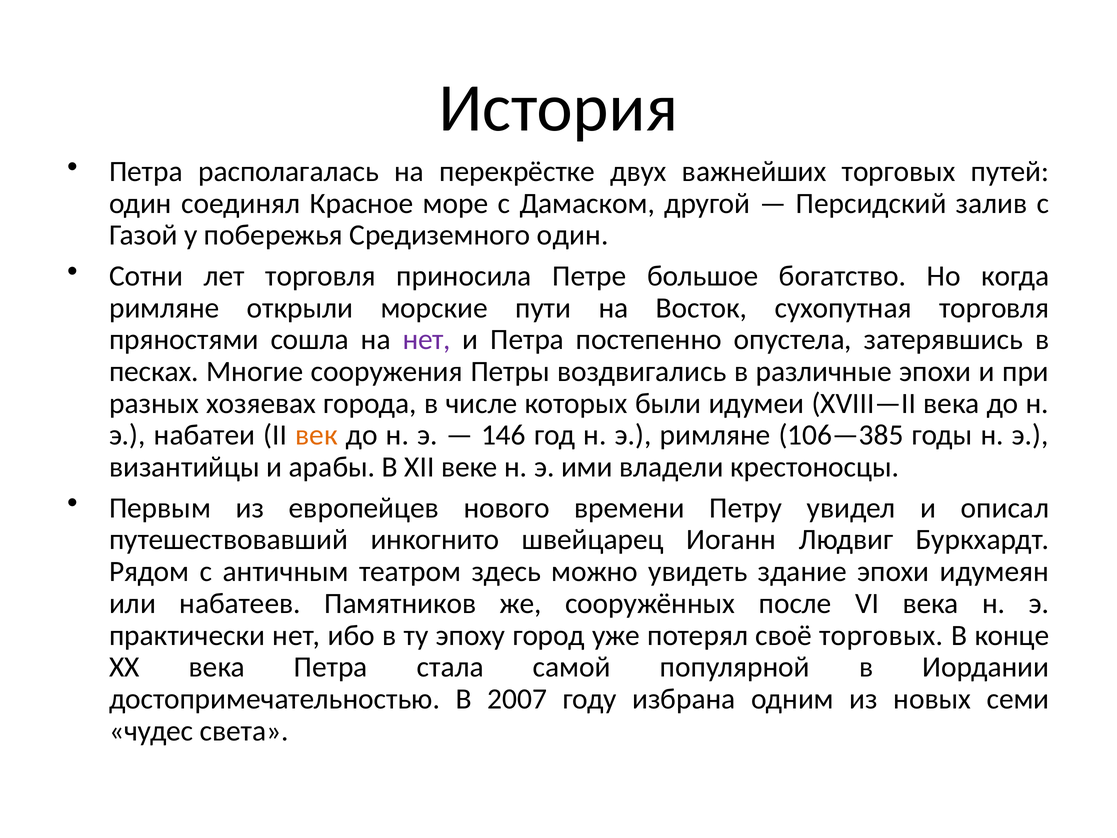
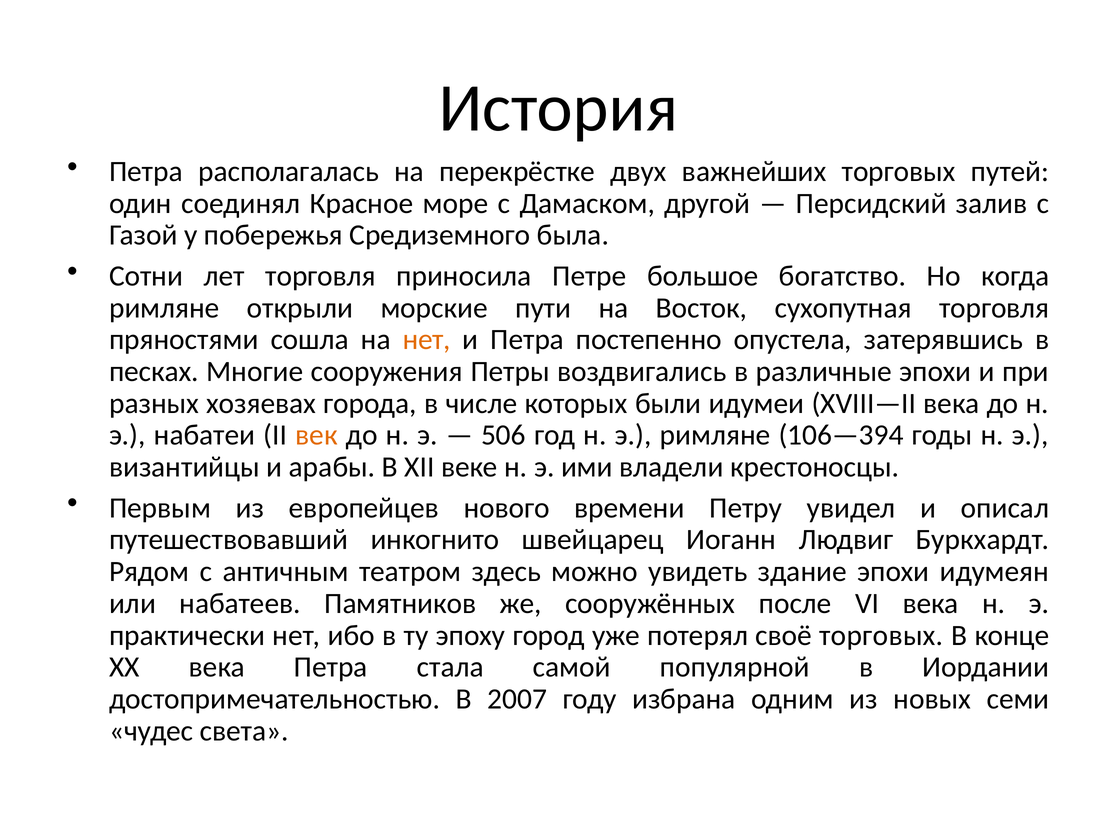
Средиземного один: один -> была (573, 235)
нет colour: purple -> orange (427, 340)
146: 146 -> 506 (503, 435)
106—385: 106—385 -> 106—394 (841, 435)
